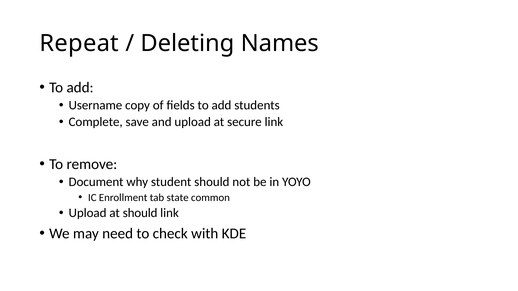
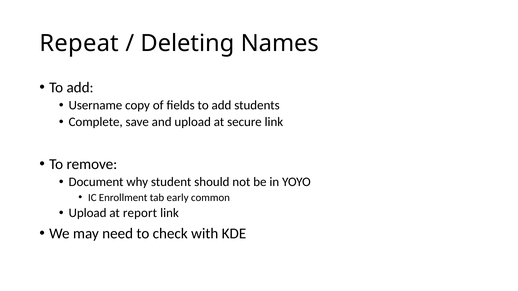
state: state -> early (178, 198)
at should: should -> report (140, 213)
